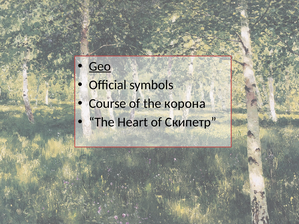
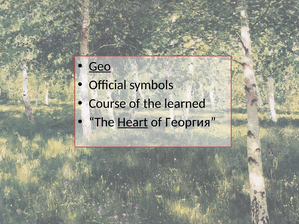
корона: корона -> learned (185, 104)
Heart underline: none -> present (133, 122)
Скипетр: Скипетр -> Георгия (191, 122)
